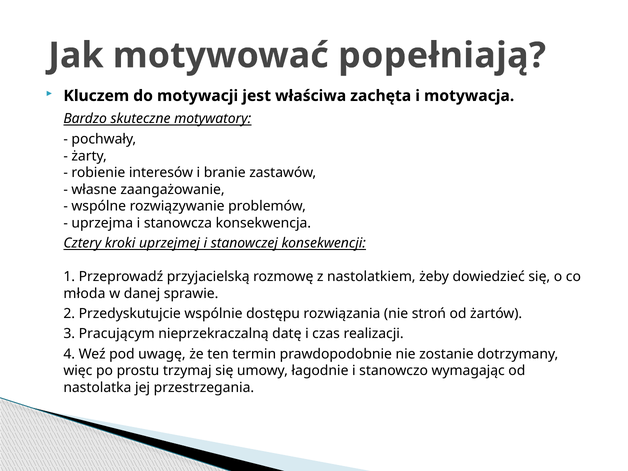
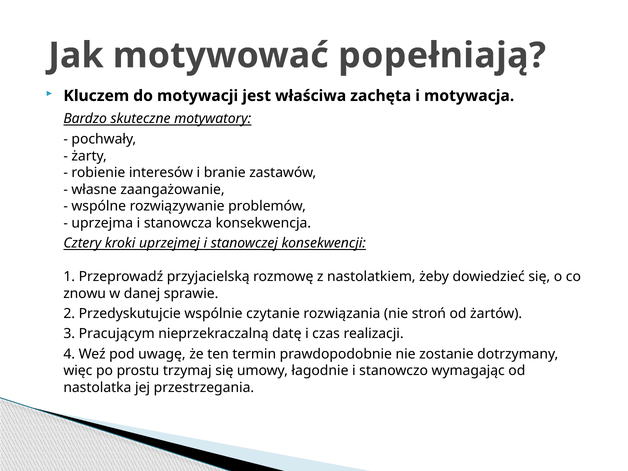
młoda: młoda -> znowu (85, 293)
dostępu: dostępu -> czytanie (273, 314)
